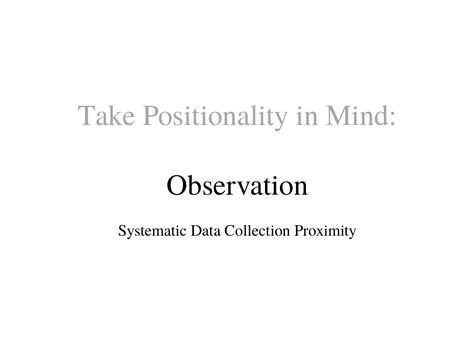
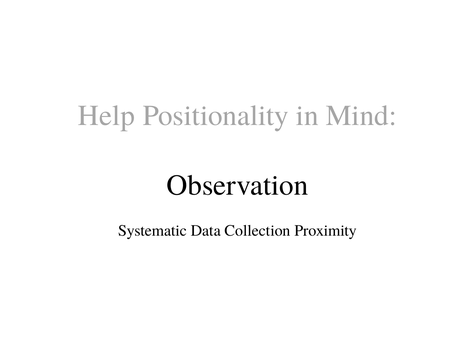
Take: Take -> Help (106, 116)
